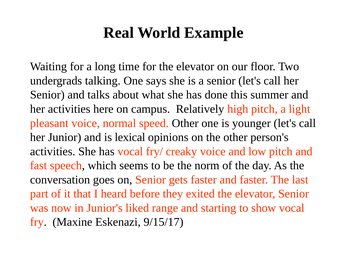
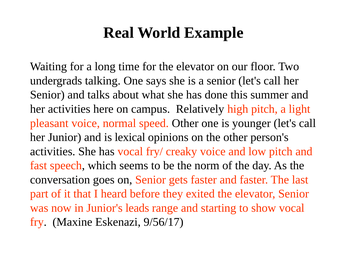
liked: liked -> leads (137, 208)
9/15/17: 9/15/17 -> 9/56/17 (164, 222)
